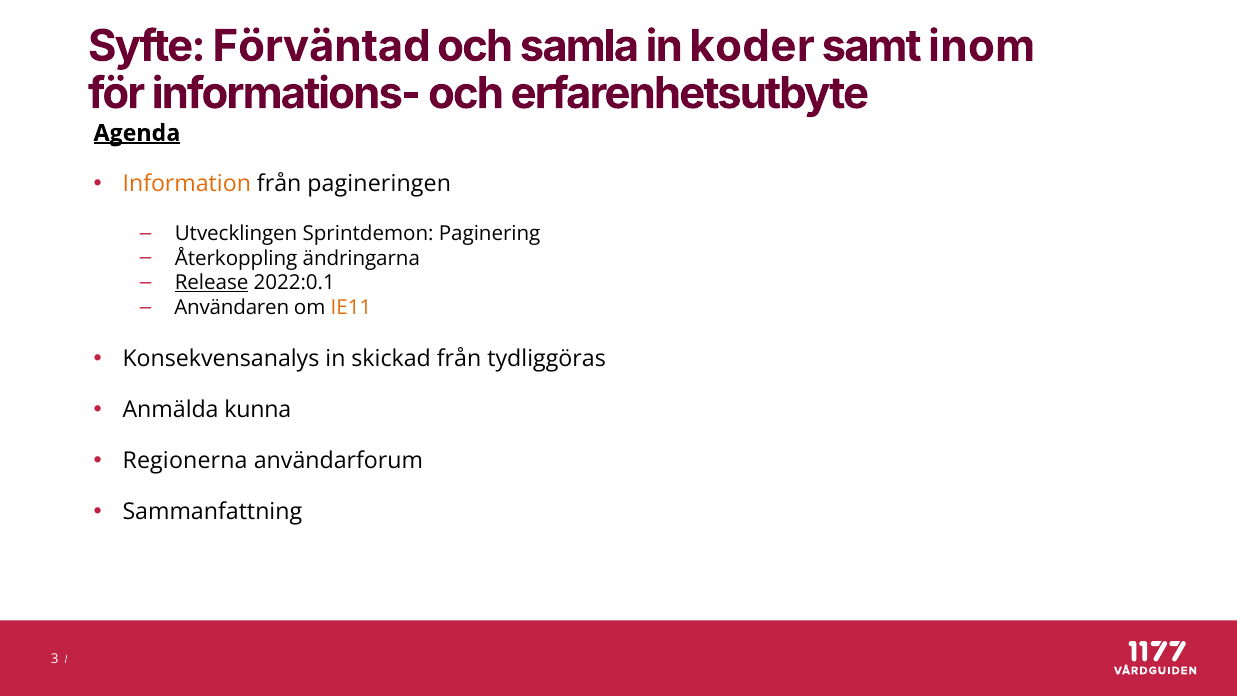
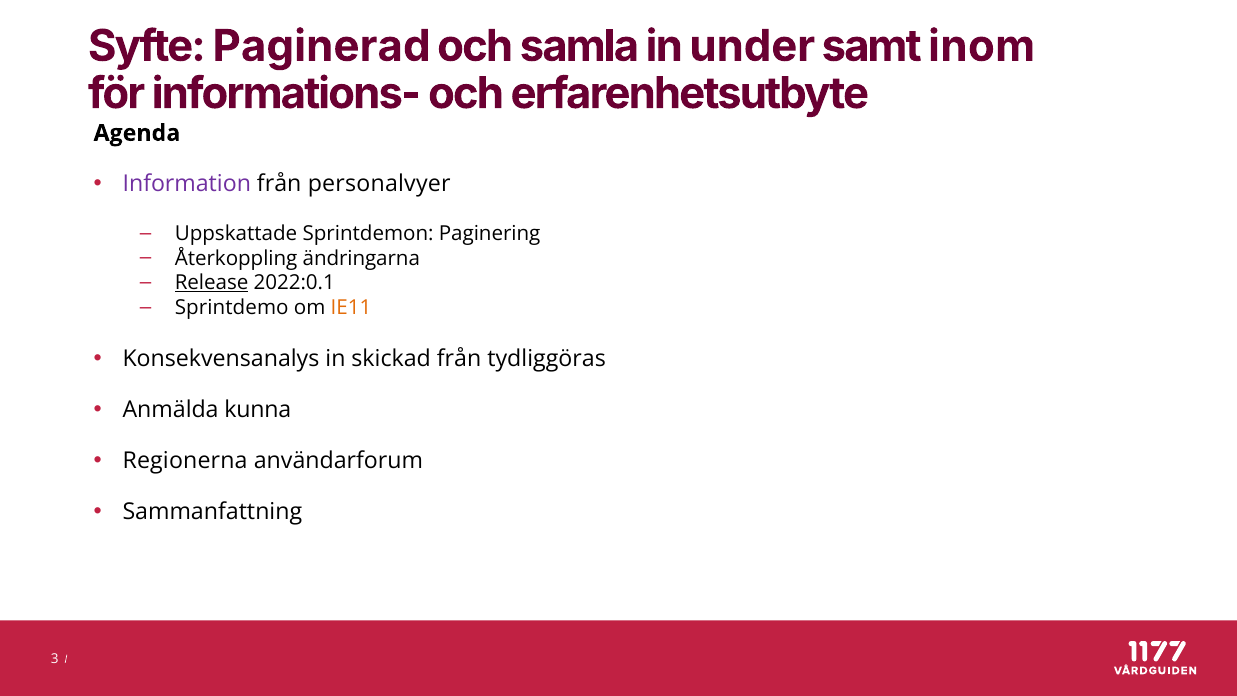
Förväntad: Förväntad -> Paginerad (322, 46)
koder: koder -> under (752, 46)
Agenda underline: present -> none (137, 133)
Information colour: orange -> purple (187, 184)
pagineringen: pagineringen -> personalvyer (379, 184)
Utvecklingen: Utvecklingen -> Uppskattade (236, 233)
Användaren: Användaren -> Sprintdemo (232, 308)
